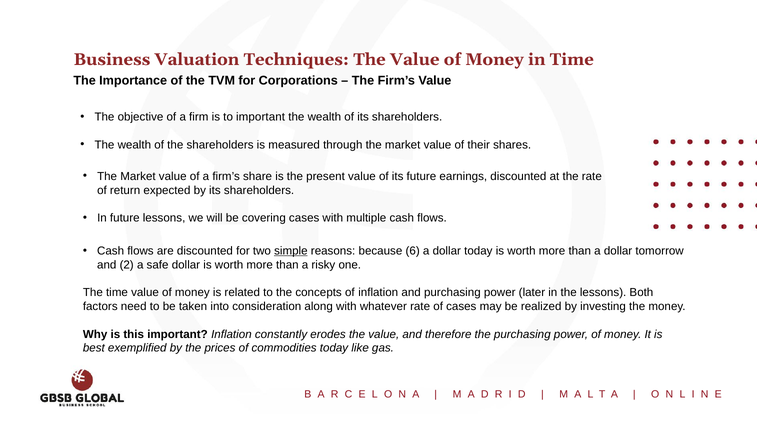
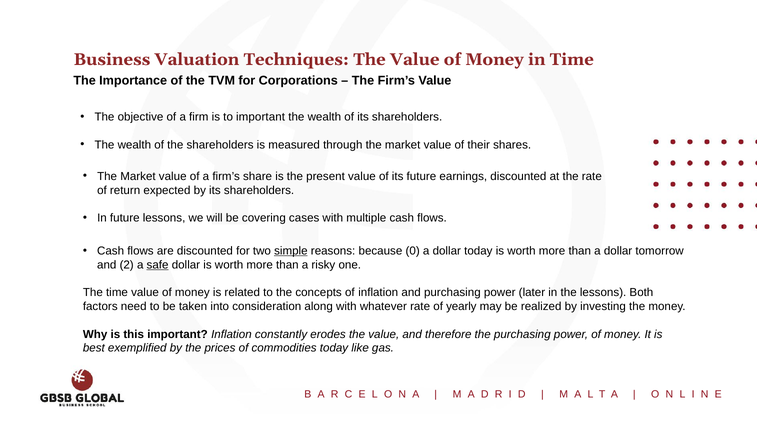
6: 6 -> 0 (413, 251)
safe underline: none -> present (158, 265)
of cases: cases -> yearly (461, 306)
